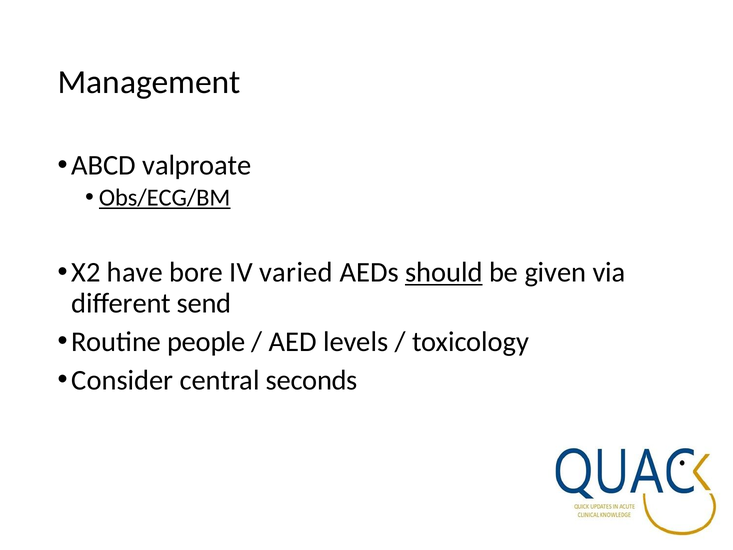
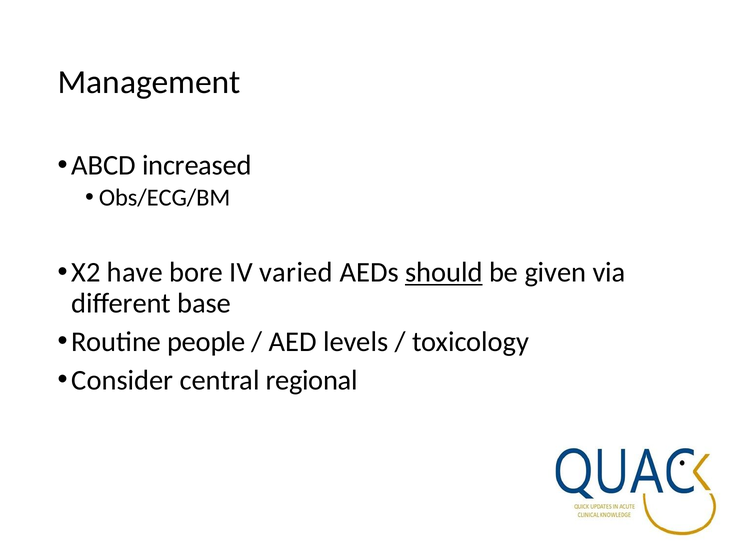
valproate: valproate -> increased (197, 165)
Obs/ECG/BM underline: present -> none (165, 198)
send: send -> base (204, 303)
seconds: seconds -> regional (312, 380)
